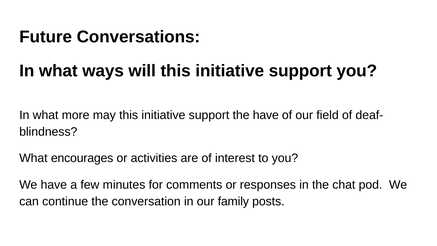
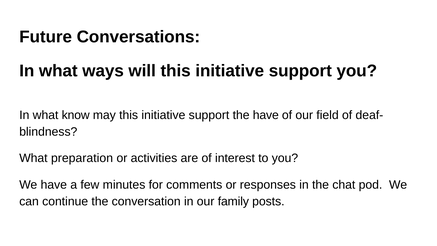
more: more -> know (76, 115)
encourages: encourages -> preparation (82, 158)
